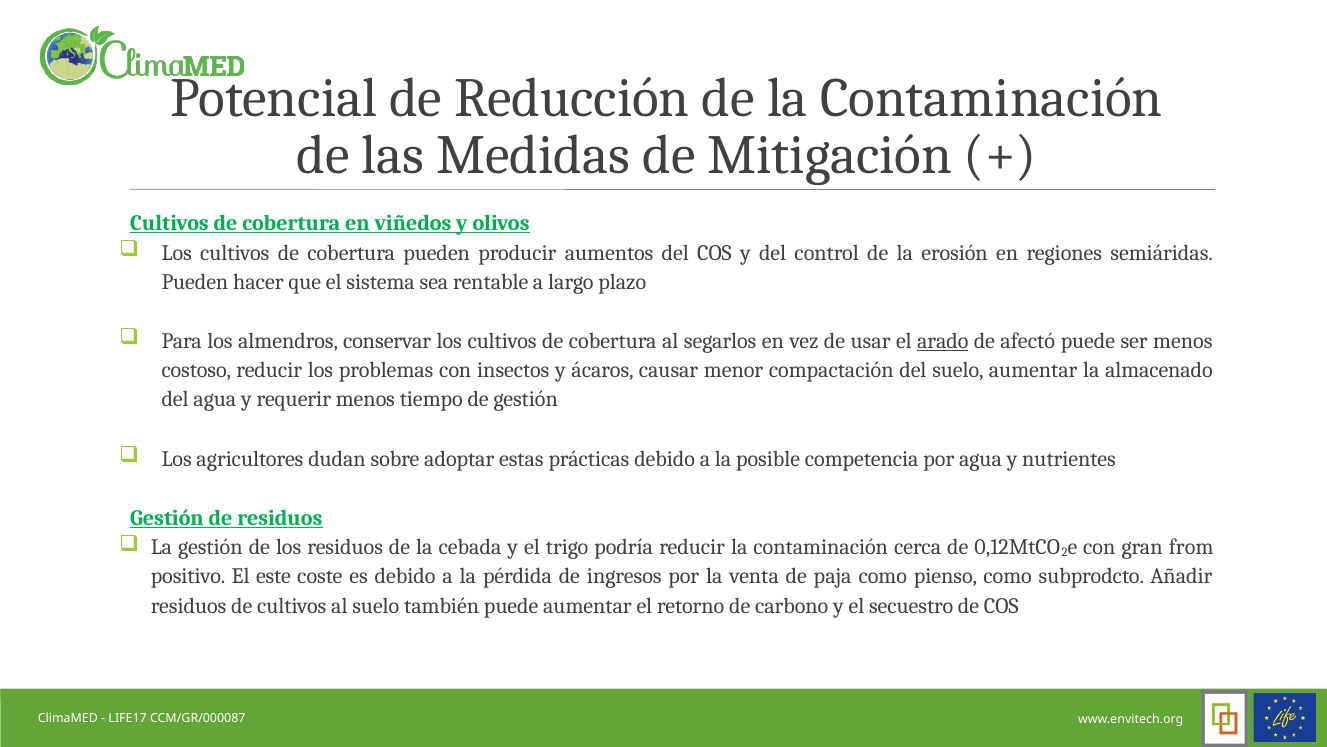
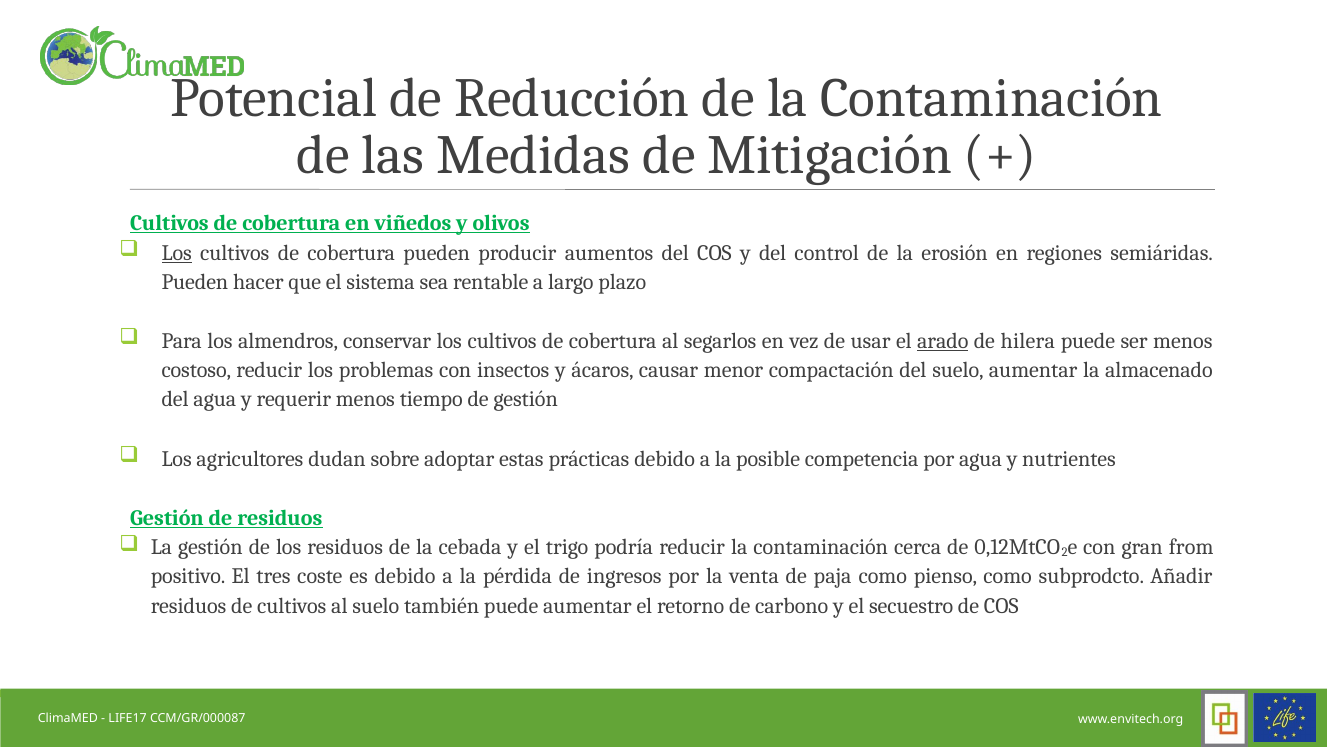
Los underline: none -> present (177, 253)
afectó: afectó -> hilera (1028, 341)
este: este -> tres (273, 576)
